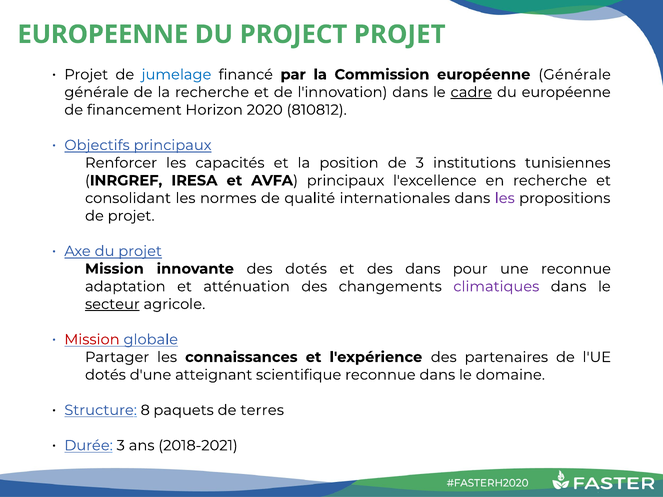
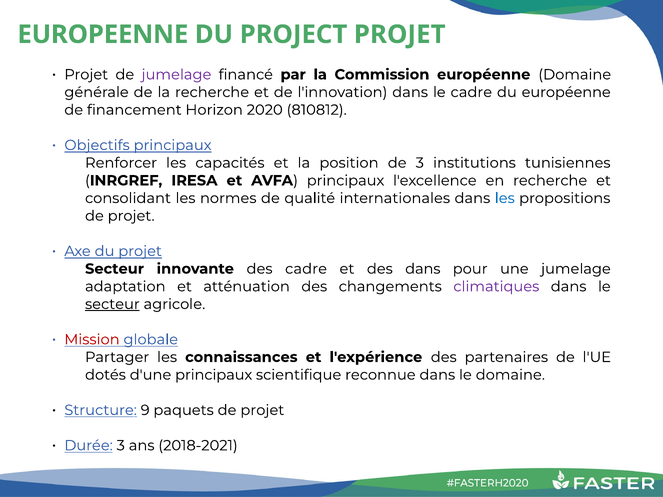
jumelage colour: blue -> purple (176, 75)
européenne Générale: Générale -> Domaine (575, 75)
cadre underline: present -> none (471, 92)
les colour: purple -> blue (505, 198)
Mission: Mission -> Secteur (115, 269)
des dotés: dotés -> cadre (306, 269)
une reconnue: reconnue -> jumelage (576, 269)
d'une atteignant: atteignant -> principaux (214, 375)
8: 8 -> 9 (145, 410)
paquets de terres: terres -> projet (262, 410)
